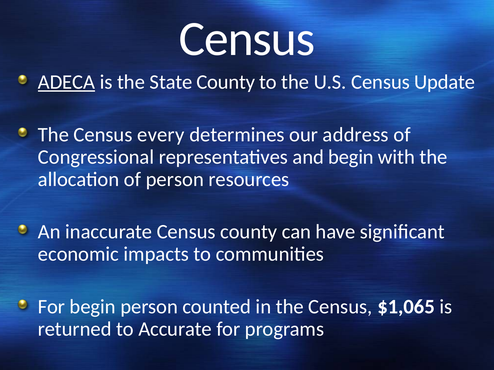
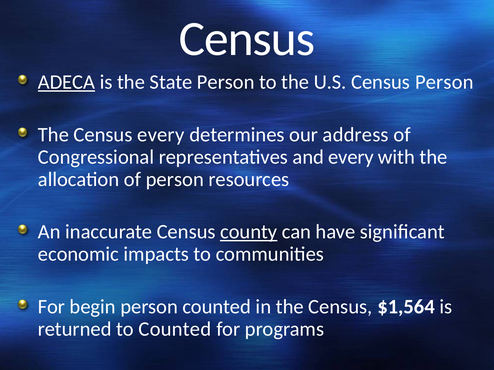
State County: County -> Person (226, 82)
Census Update: Update -> Person (444, 82)
and begin: begin -> every (351, 157)
county underline: none -> present (249, 232)
$1,065: $1,065 -> $1,564 (406, 307)
to Accurate: Accurate -> Counted (175, 329)
